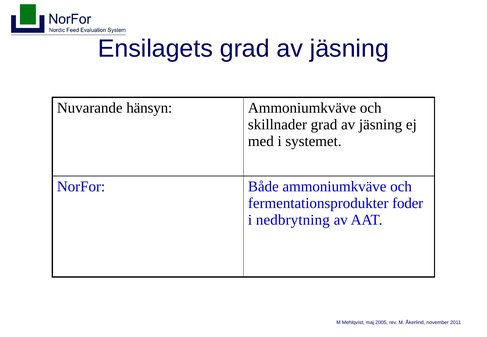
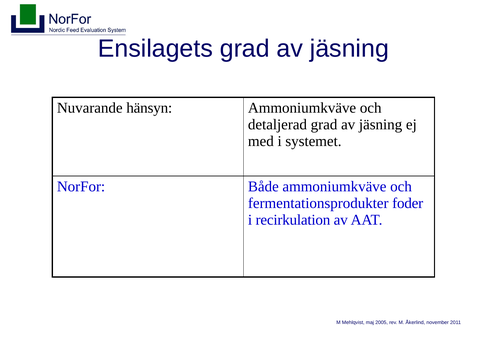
skillnader: skillnader -> detaljerad (277, 125)
nedbrytning: nedbrytning -> recirkulation (293, 220)
